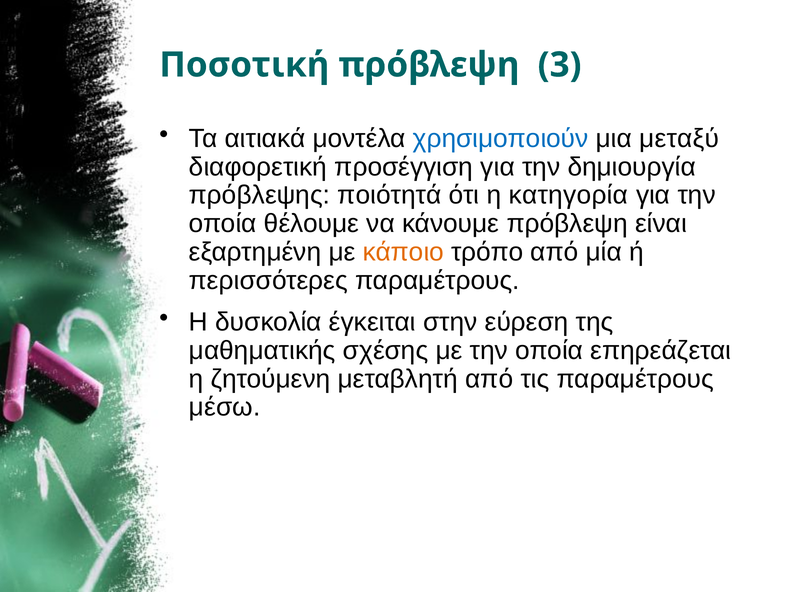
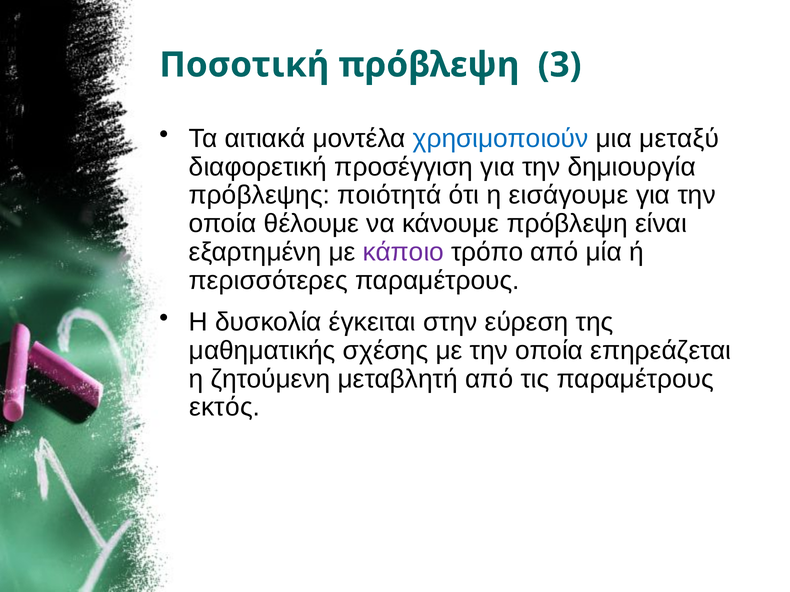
κατηγορία: κατηγορία -> εισάγουμε (569, 195)
κάποιο colour: orange -> purple (403, 252)
μέσω: μέσω -> εκτός (225, 408)
